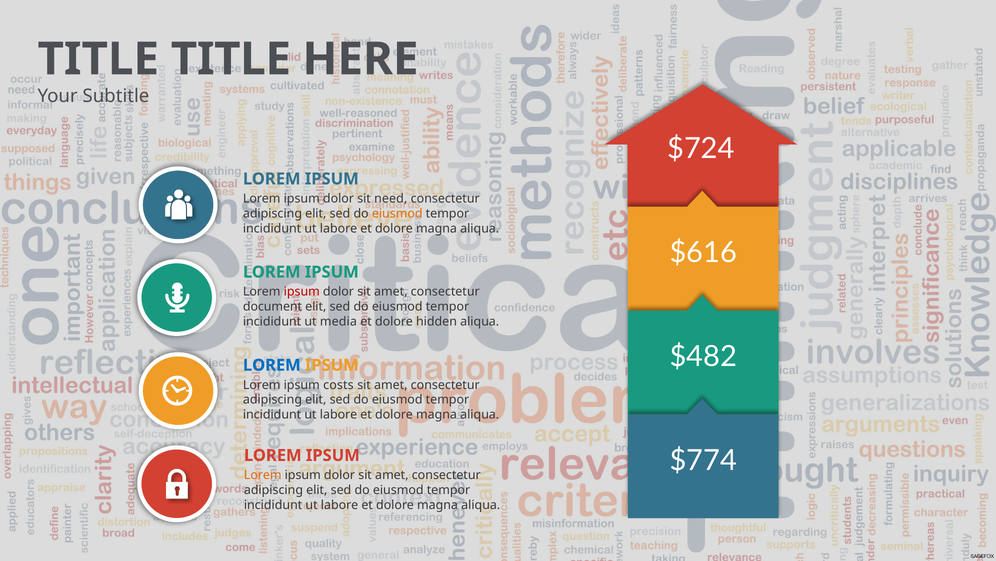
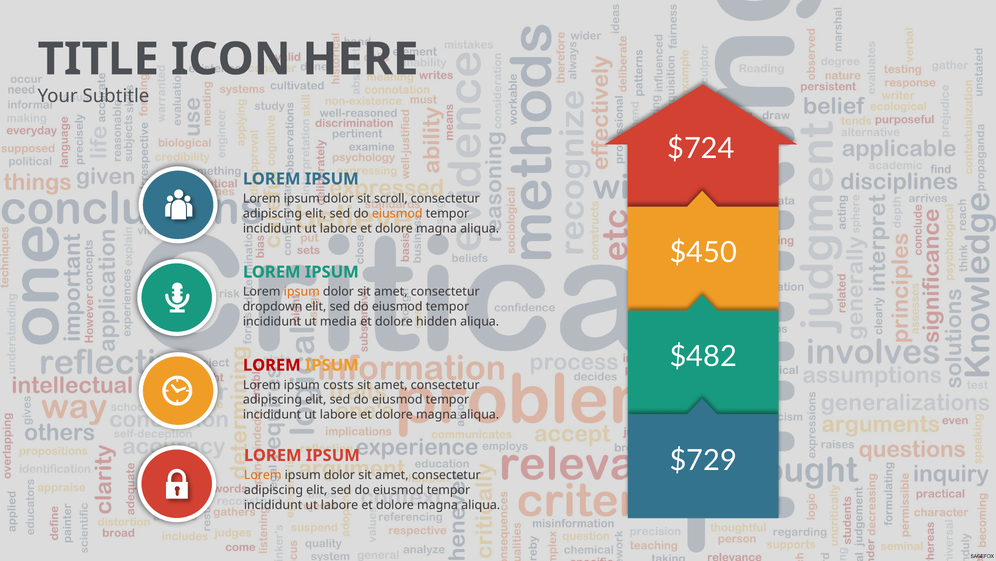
TITLE: TITLE -> ICON (231, 59)
need: need -> scroll (391, 198)
$616: $616 -> $450 (703, 252)
ipsum colour: red -> orange (302, 291)
document: document -> dropdown (273, 306)
LOREM colour: blue -> red (272, 365)
$774: $774 -> $729 (703, 460)
